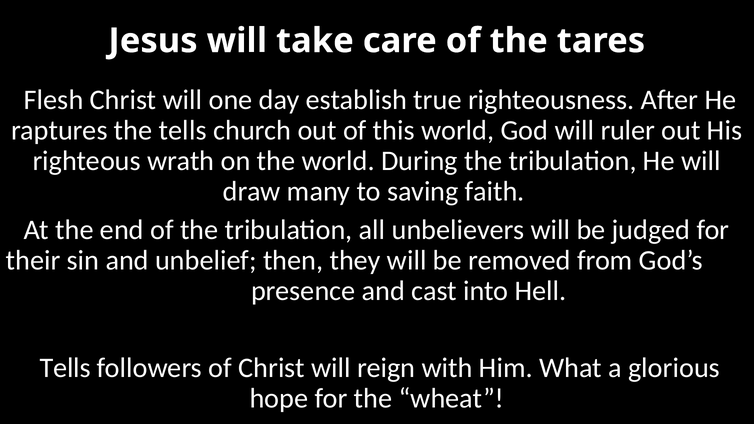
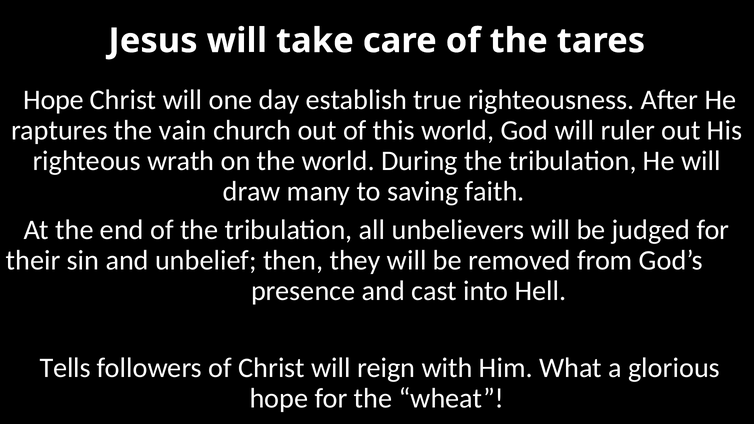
Flesh: Flesh -> Hope (54, 100)
the tells: tells -> vain (183, 130)
